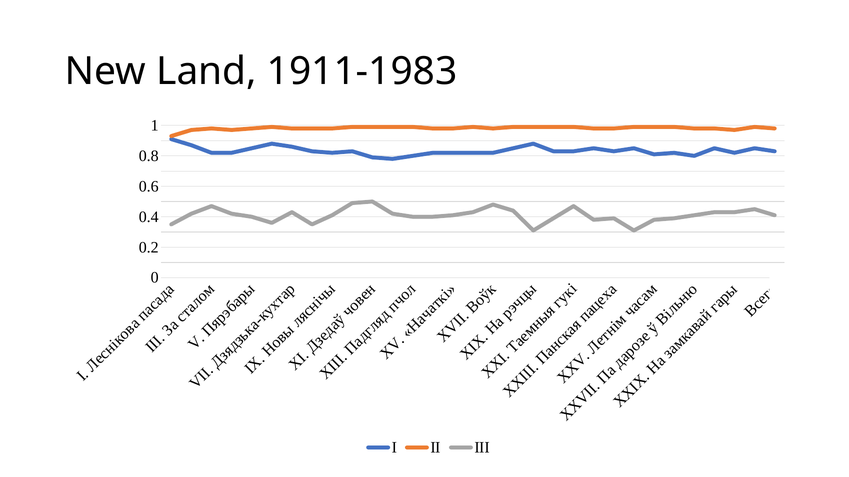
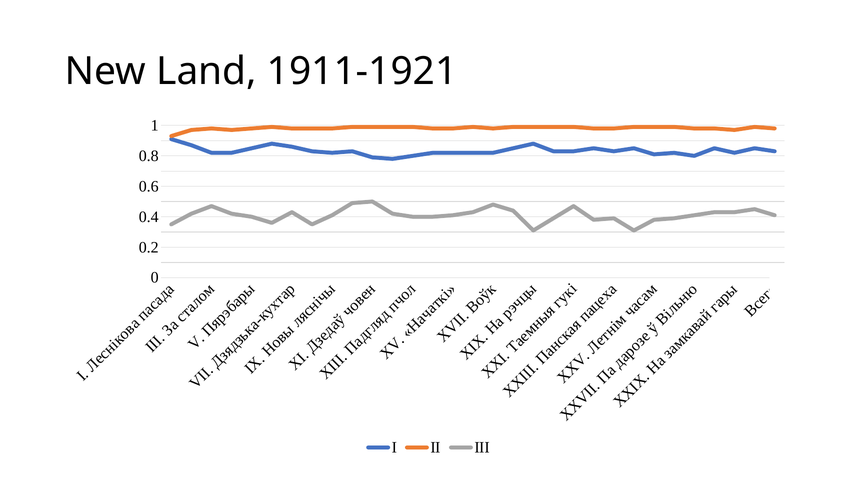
1911-1983: 1911-1983 -> 1911-1921 (362, 71)
